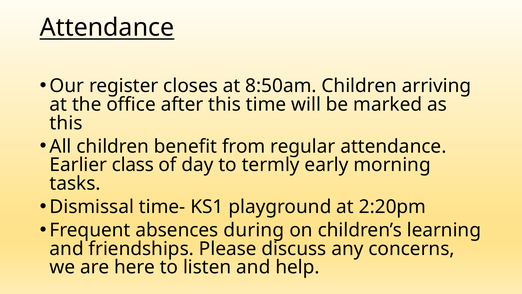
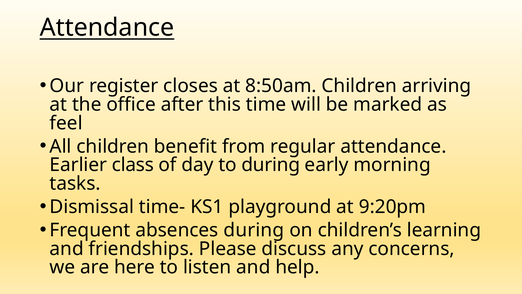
this: this -> feel (66, 123)
to termly: termly -> during (271, 165)
2:20pm: 2:20pm -> 9:20pm (392, 207)
